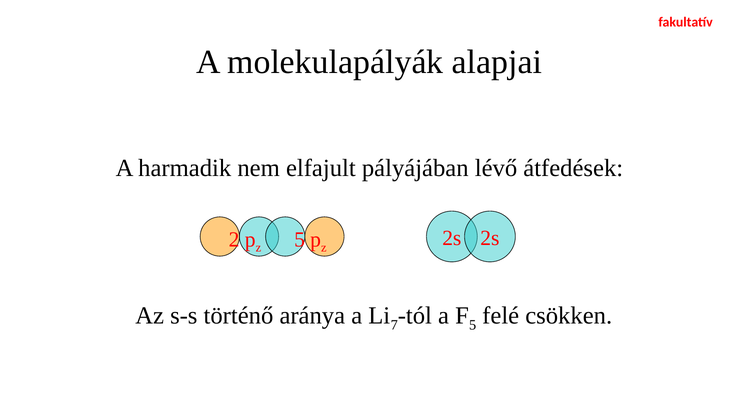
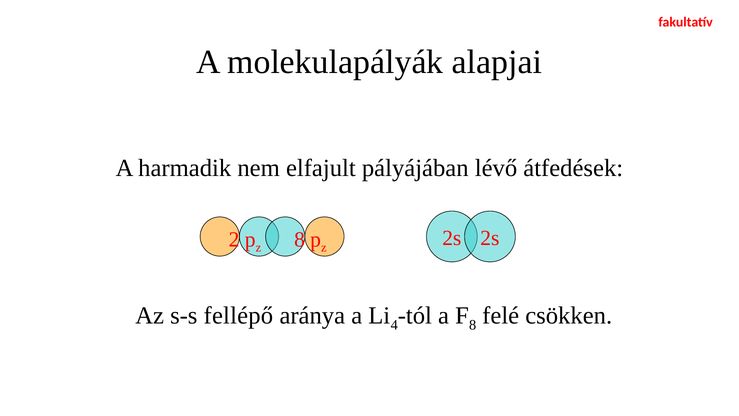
5: 5 -> 8 (300, 239)
történő: történő -> fellépő (238, 315)
7: 7 -> 4 (394, 325)
5: 5 -> 8 (473, 325)
